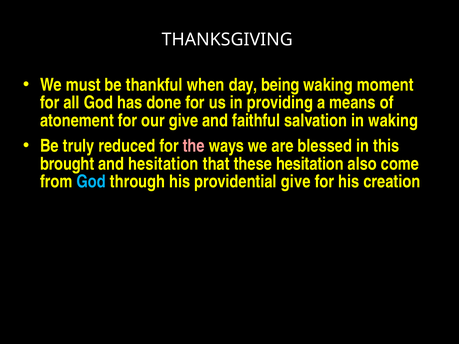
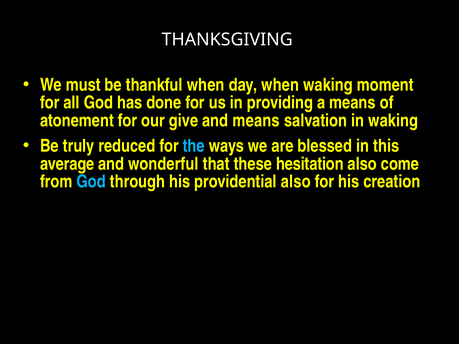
day being: being -> when (280, 85)
and faithful: faithful -> means (256, 121)
the colour: pink -> light blue (194, 146)
brought: brought -> average (67, 164)
and hesitation: hesitation -> wonderful (163, 164)
providential give: give -> also (296, 182)
